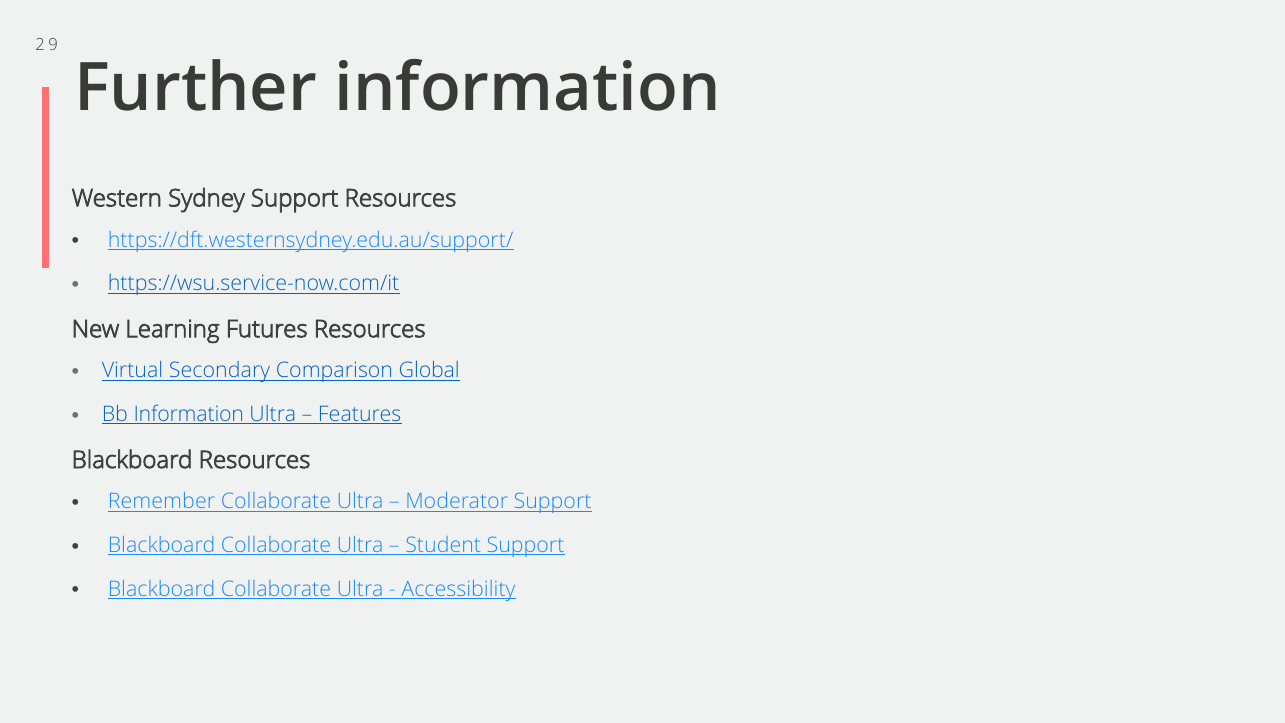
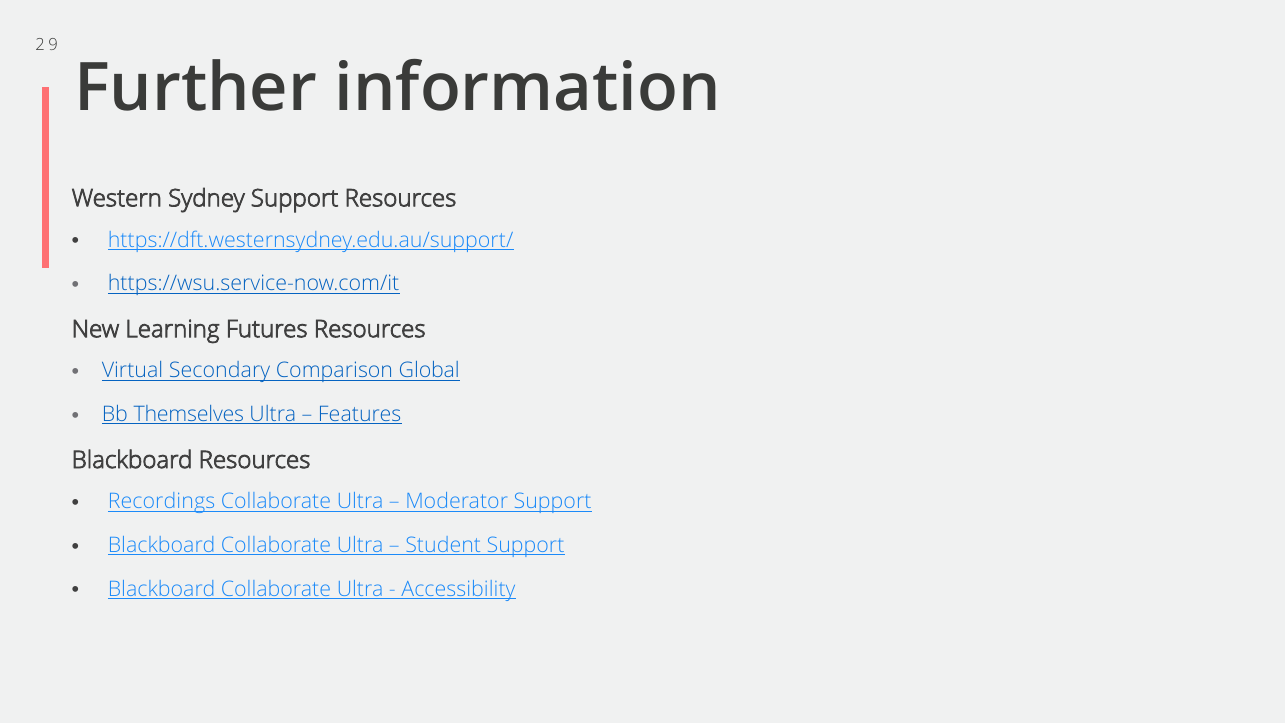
Bb Information: Information -> Themselves (189, 415)
Remember: Remember -> Recordings (162, 502)
